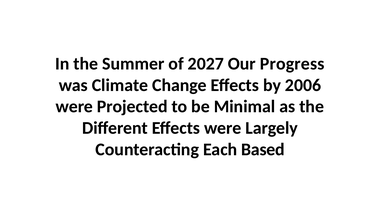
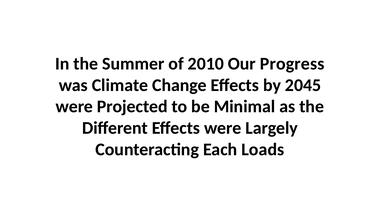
2027: 2027 -> 2010 (206, 64)
2006: 2006 -> 2045 (303, 85)
Based: Based -> Loads (263, 149)
